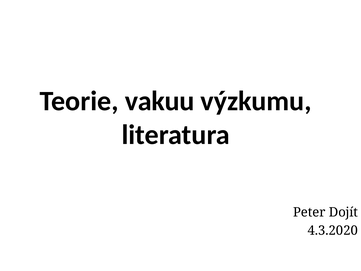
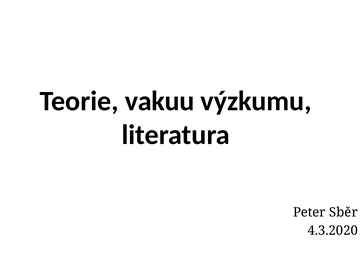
Dojít: Dojít -> Sběr (343, 212)
